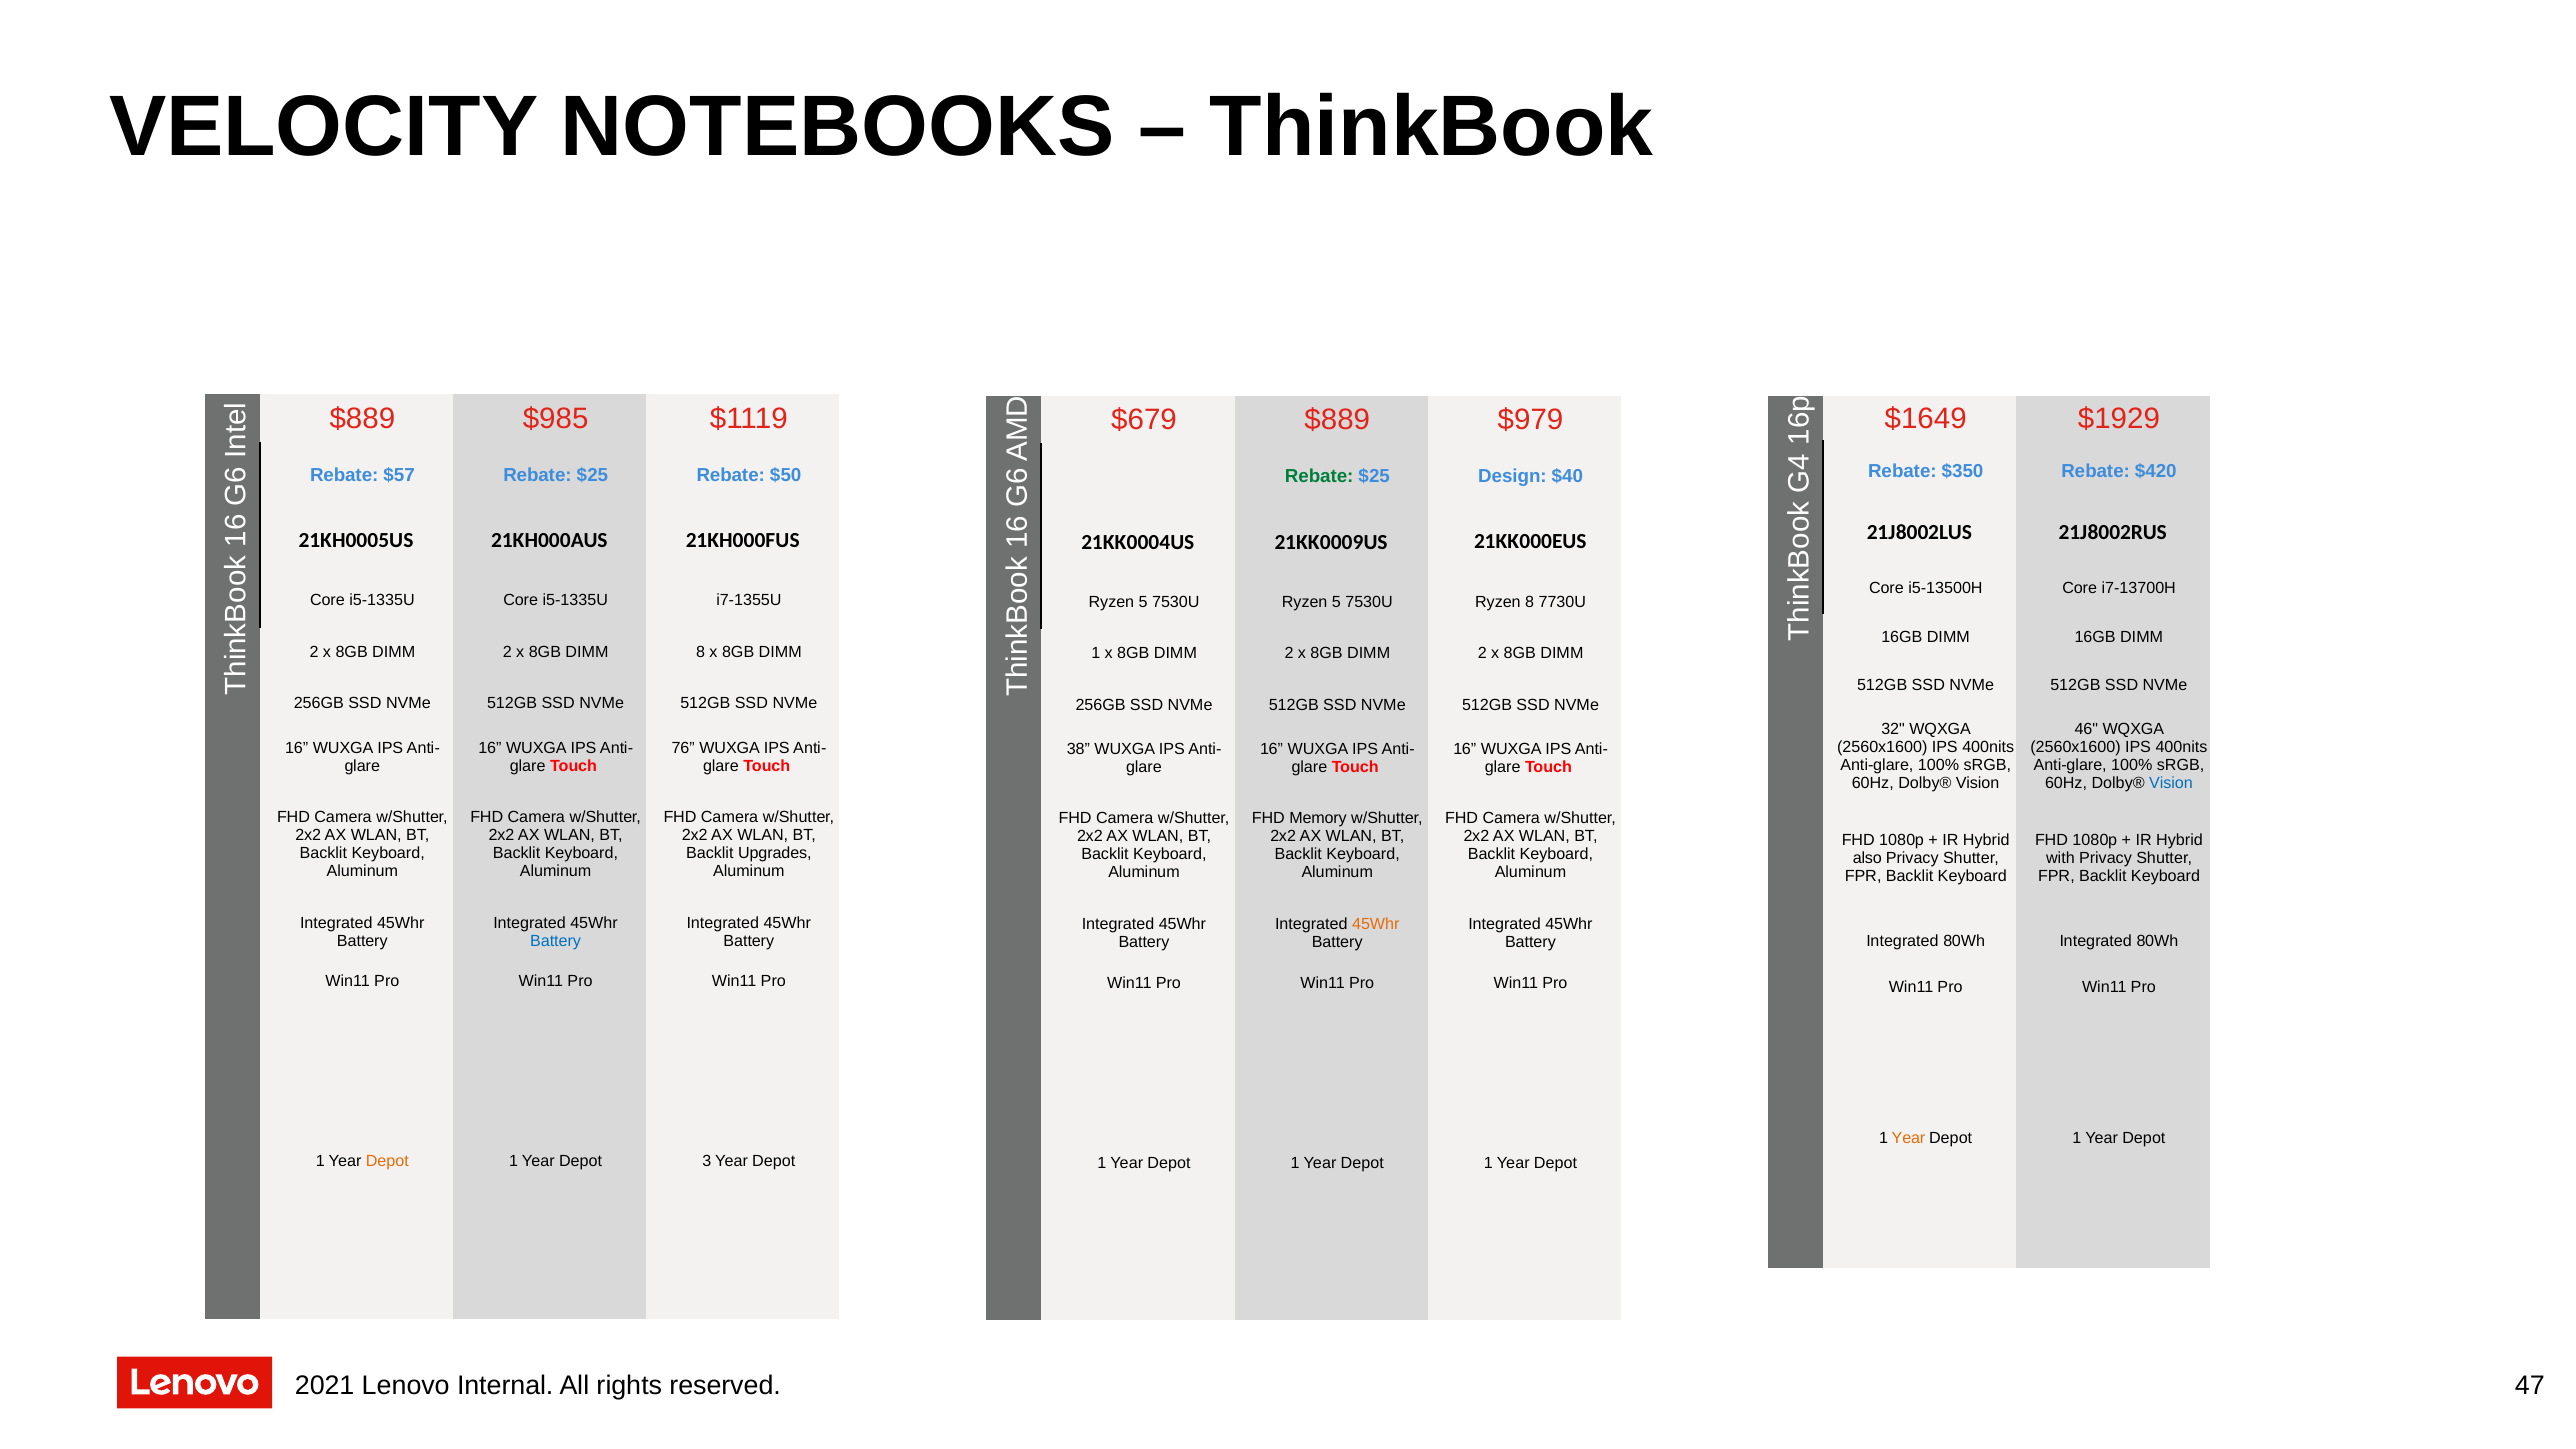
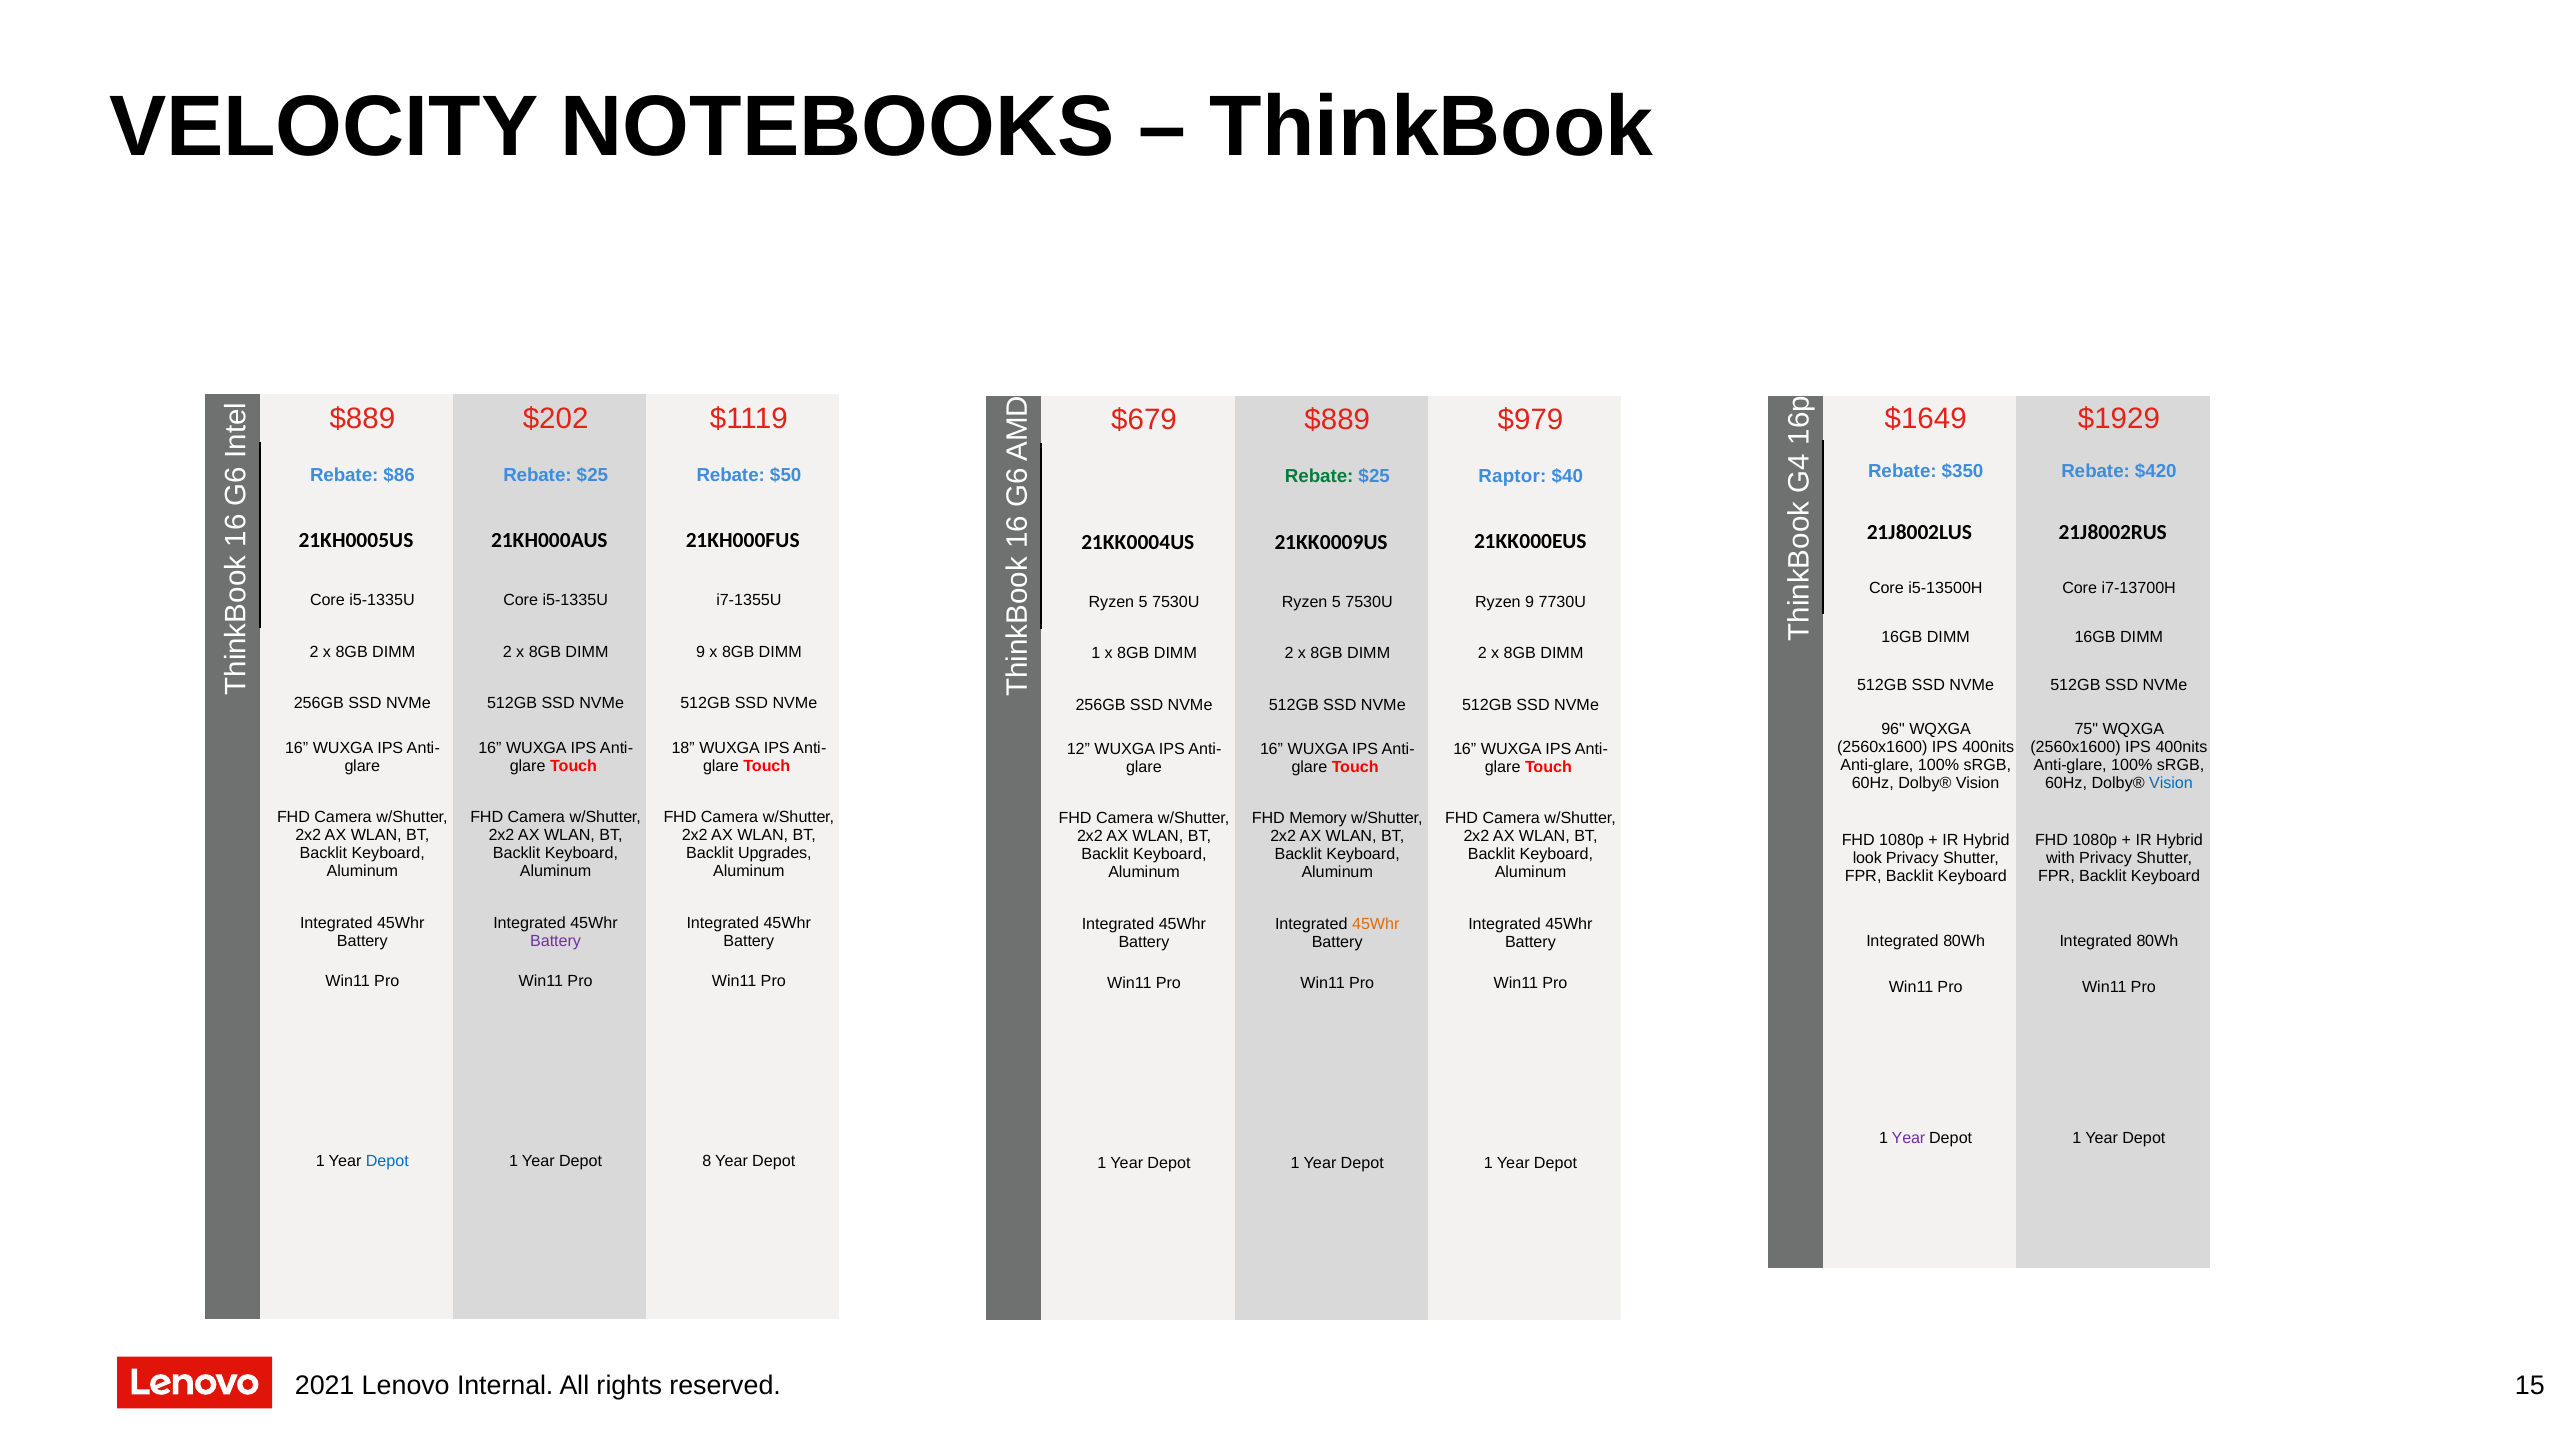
$985: $985 -> $202 (556, 419)
$57: $57 -> $86 (399, 475)
Design: Design -> Raptor (1512, 476)
Ryzen 8: 8 -> 9 (1530, 602)
DIMM 8: 8 -> 9 (701, 652)
32: 32 -> 96 (1893, 729)
46: 46 -> 75 (2086, 729)
76: 76 -> 18 (683, 748)
38: 38 -> 12 (1078, 750)
also: also -> look (1867, 859)
Battery colour: blue -> purple (556, 941)
Year colour: orange -> purple (1909, 1138)
Depot colour: orange -> blue (387, 1162)
3: 3 -> 8 (707, 1162)
47: 47 -> 15 (2530, 1386)
